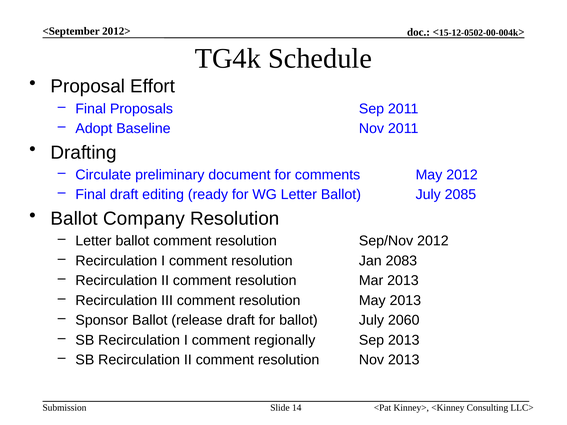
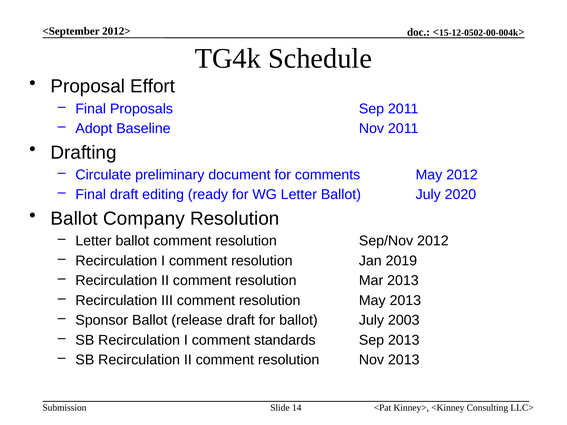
2085: 2085 -> 2020 (460, 195)
2083: 2083 -> 2019 (401, 261)
2060: 2060 -> 2003 (404, 320)
regionally: regionally -> standards (285, 340)
